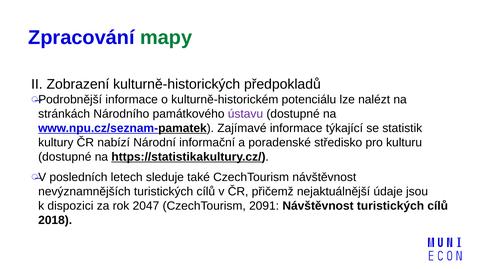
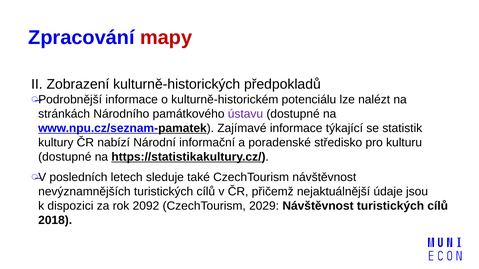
mapy colour: green -> red (166, 38)
2047: 2047 -> 2092 (146, 206)
2091: 2091 -> 2029 (264, 206)
